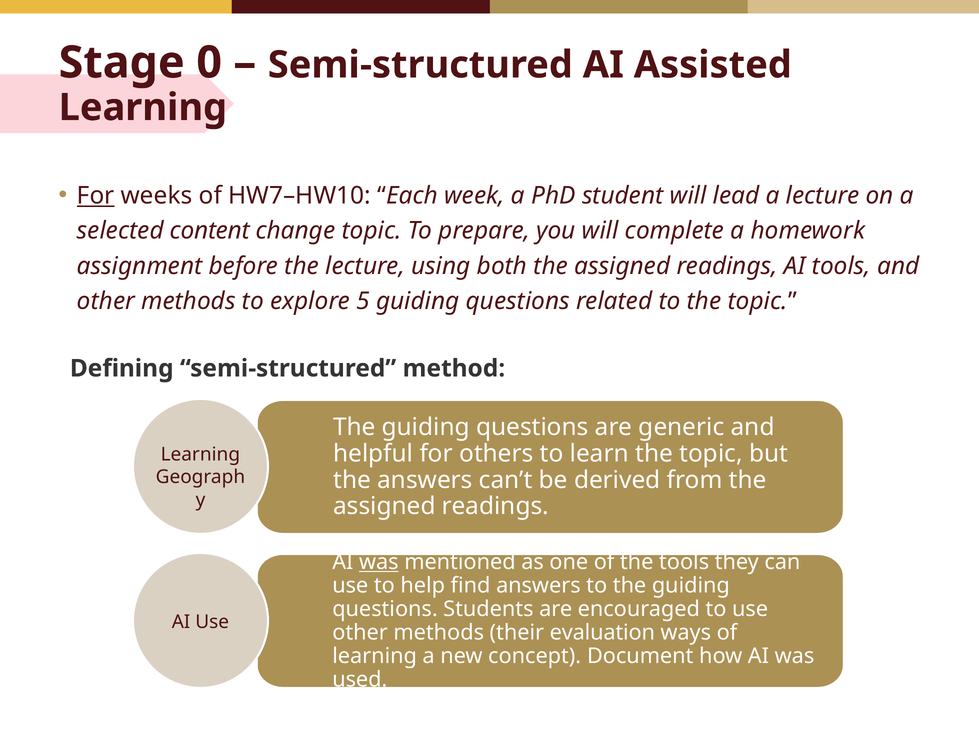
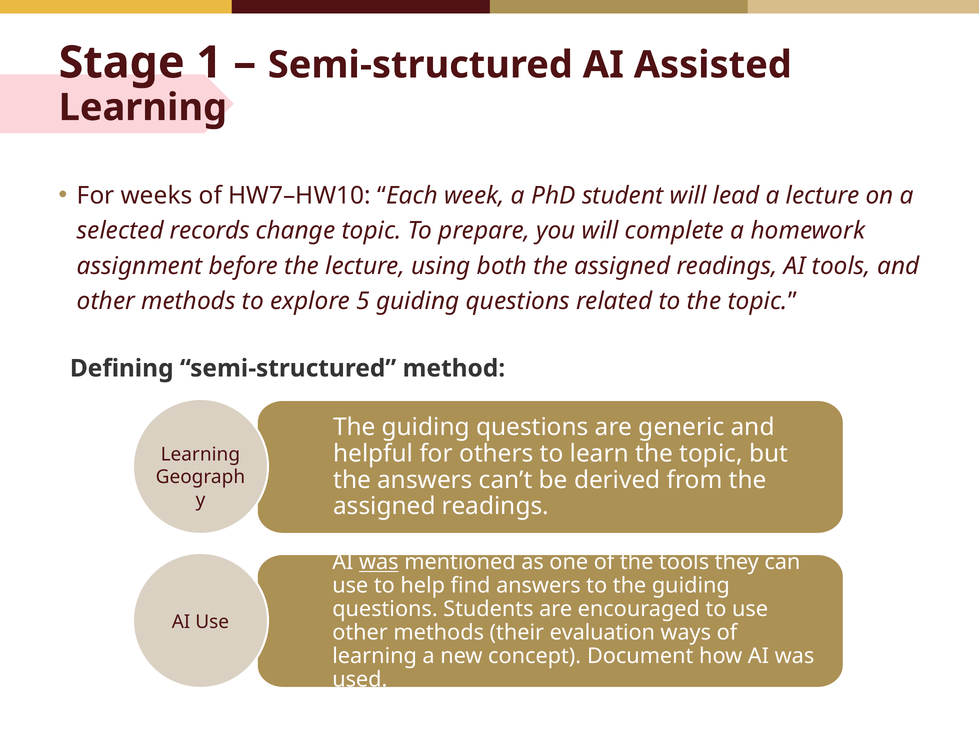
0: 0 -> 1 (209, 63)
For underline: present -> none (96, 196)
content: content -> records (210, 231)
